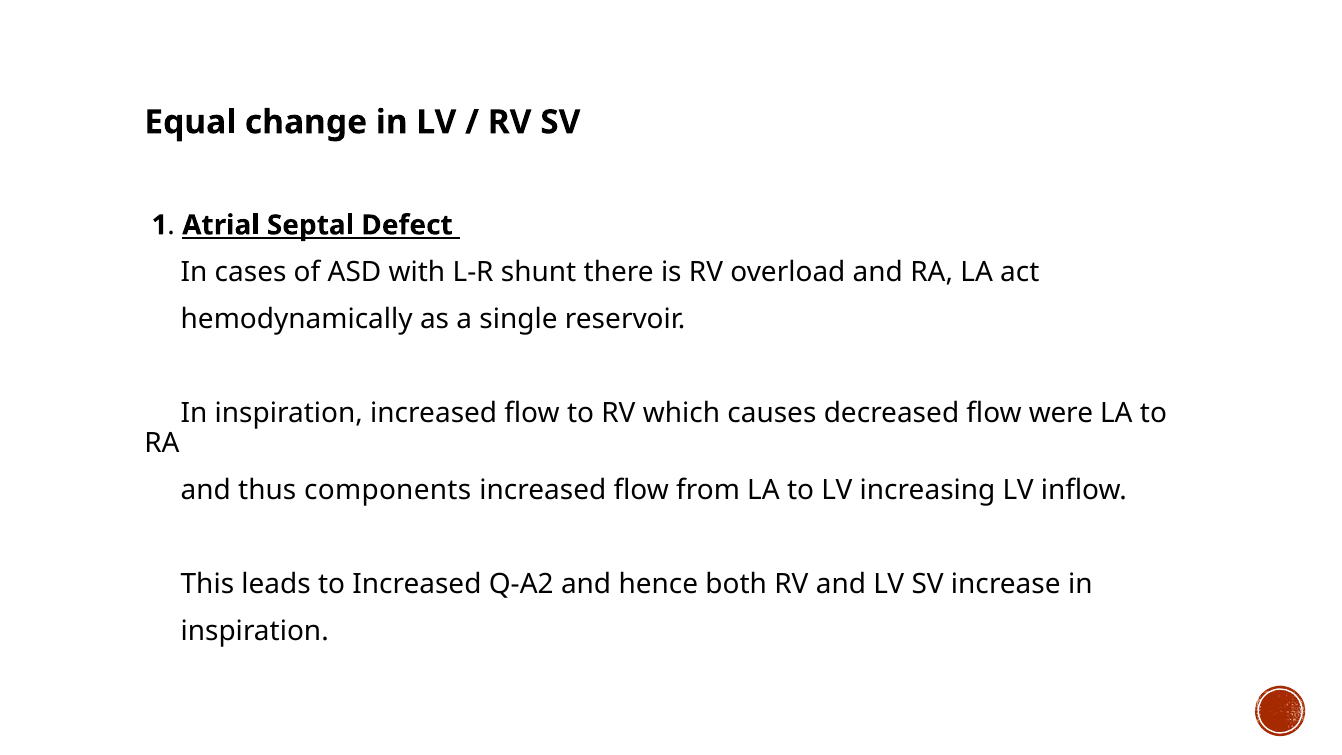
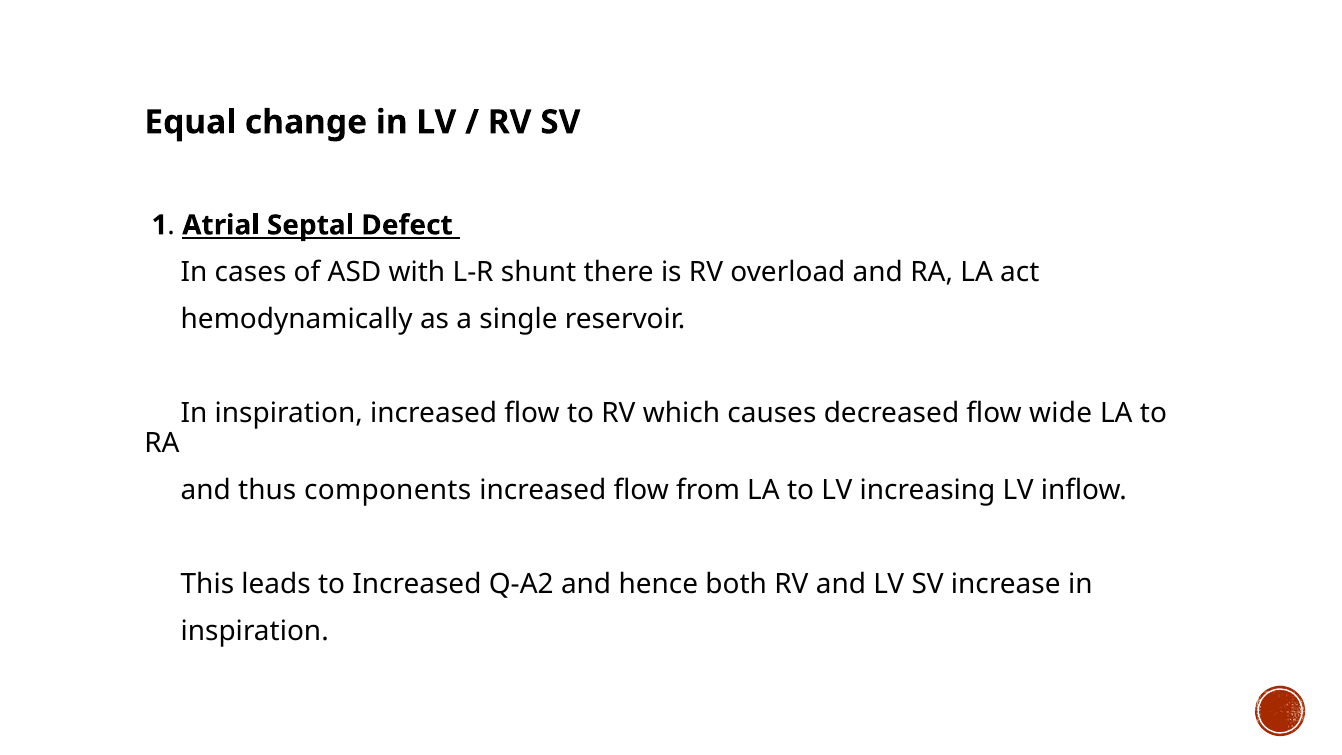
were: were -> wide (1061, 413)
